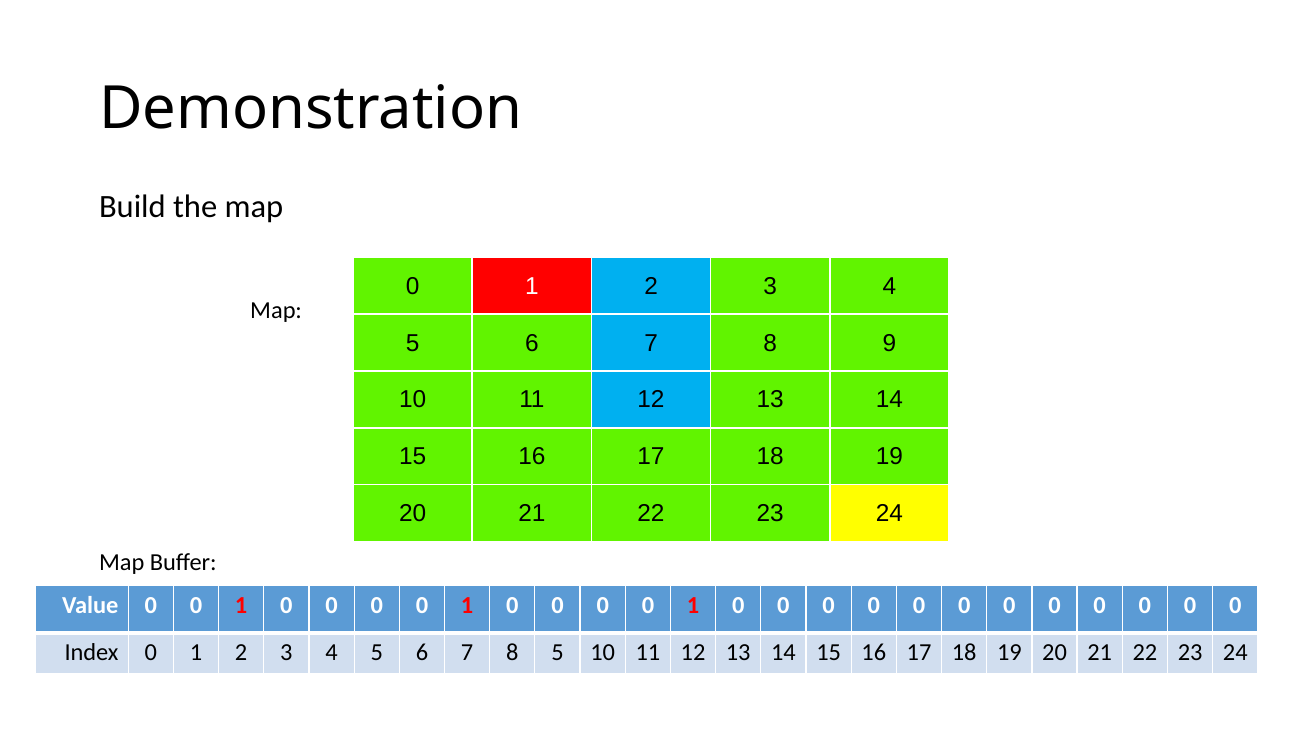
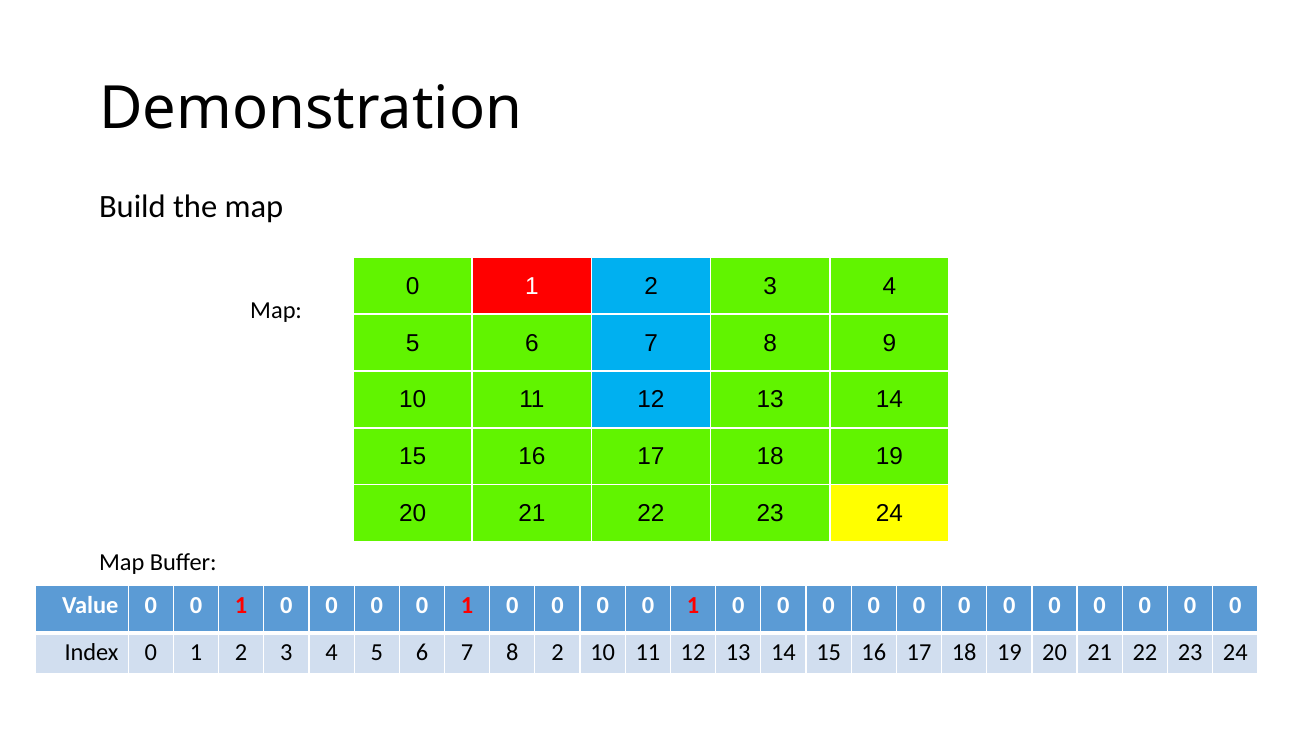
8 5: 5 -> 2 (557, 653)
